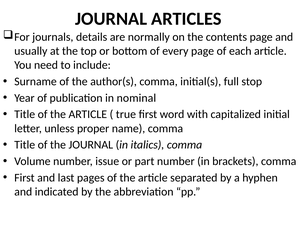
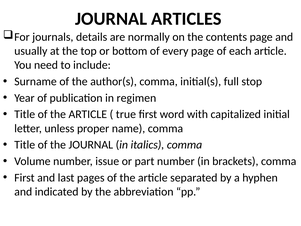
nominal: nominal -> regimen (136, 98)
